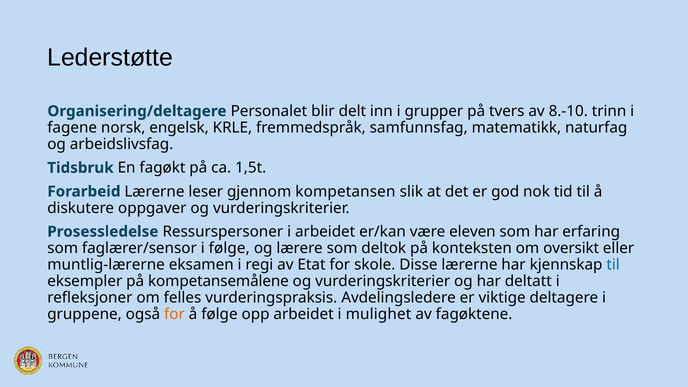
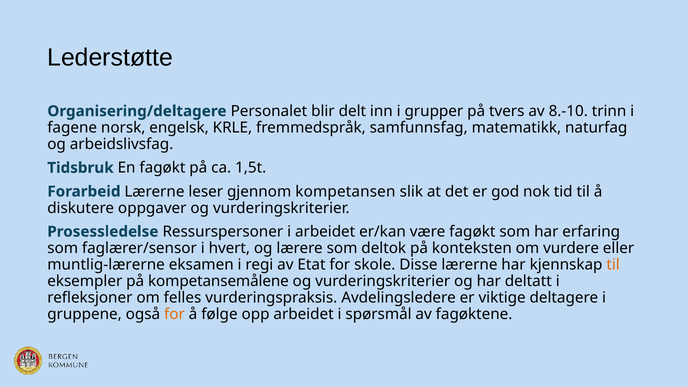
være eleven: eleven -> fagøkt (472, 232)
i følge: følge -> hvert (229, 248)
oversikt: oversikt -> vurdere (571, 248)
til colour: blue -> orange (613, 265)
mulighet: mulighet -> spørsmål (379, 314)
